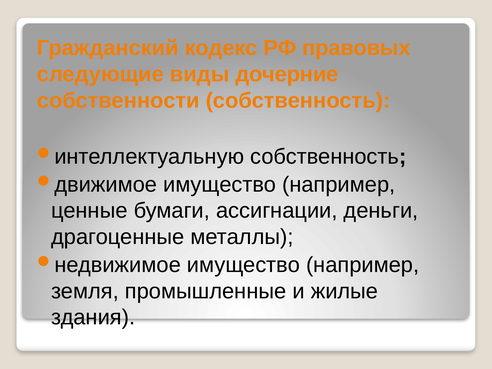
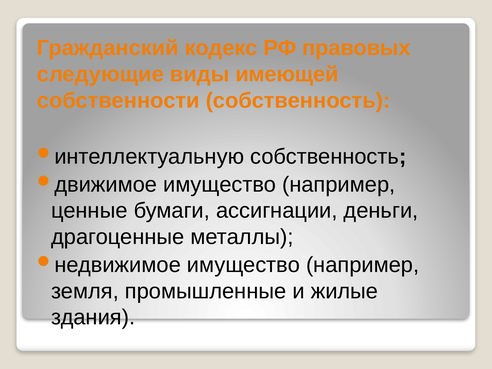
дочерние: дочерние -> имеющей (287, 74)
